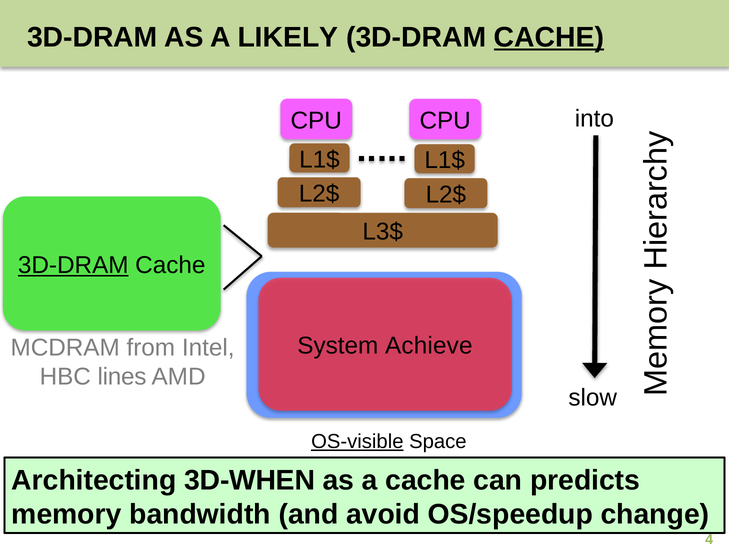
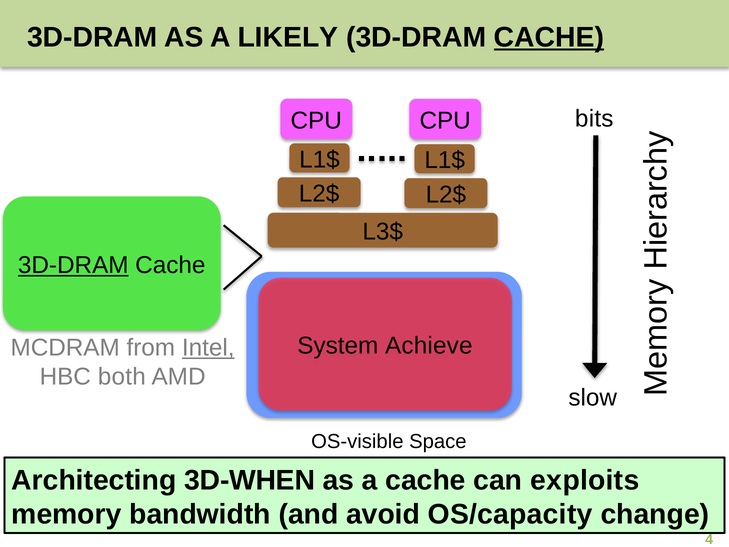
into: into -> bits (594, 119)
Intel underline: none -> present (208, 347)
lines: lines -> both (122, 377)
OS-visible underline: present -> none (357, 441)
predicts: predicts -> exploits (585, 480)
OS/speedup: OS/speedup -> OS/capacity (510, 514)
